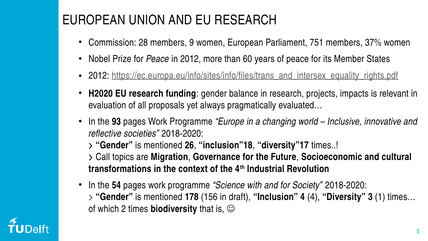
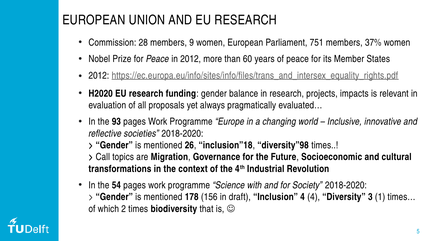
diversity”17: diversity”17 -> diversity”98 (283, 145)
